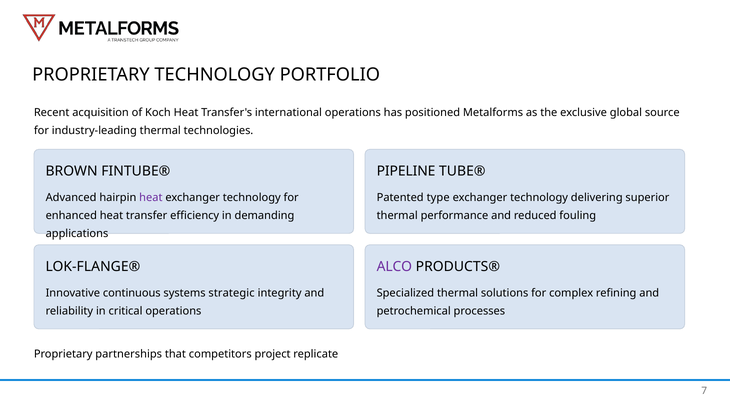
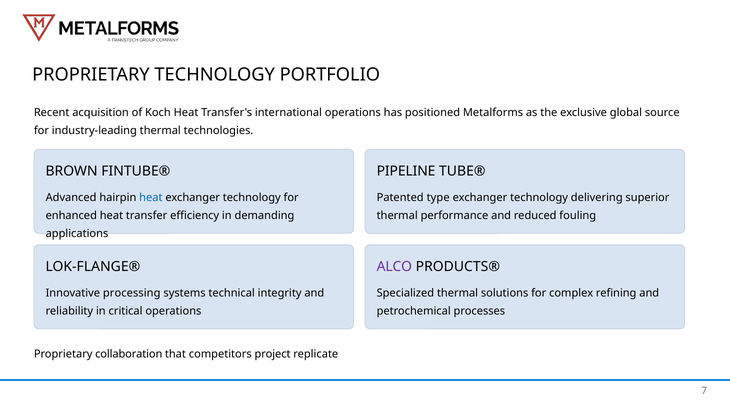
heat colour: purple -> blue (151, 198)
continuous: continuous -> processing (132, 293)
strategic: strategic -> technical (232, 293)
partnerships: partnerships -> collaboration (129, 354)
